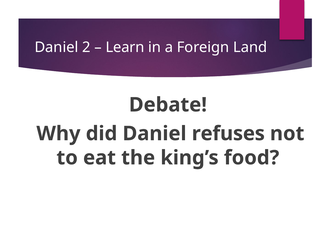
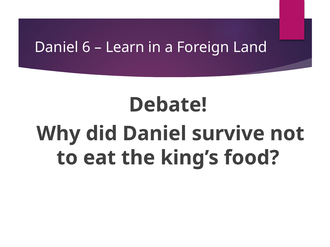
2: 2 -> 6 (86, 47)
refuses: refuses -> survive (228, 134)
